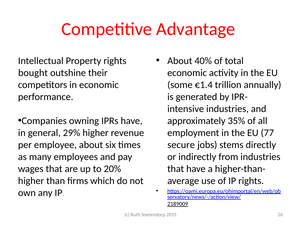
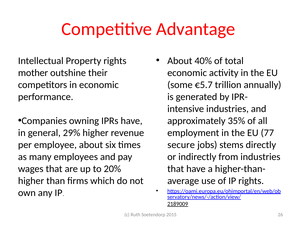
bought: bought -> mother (33, 73)
€1.4: €1.4 -> €5.7 (204, 85)
